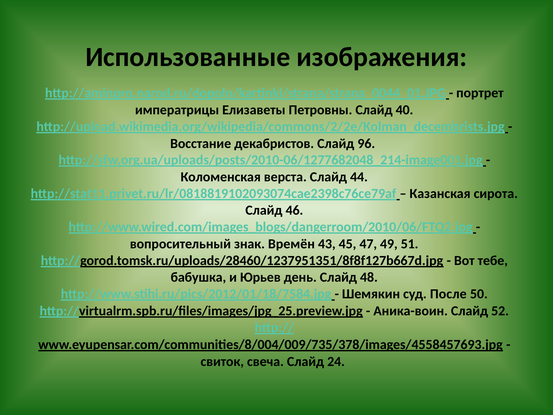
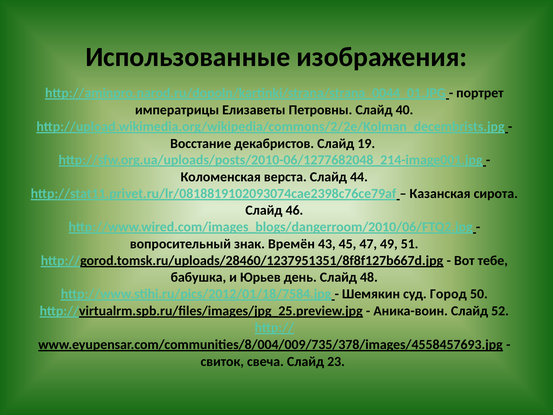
96: 96 -> 19 (366, 143)
После: После -> Город (448, 294)
24: 24 -> 23 (336, 361)
